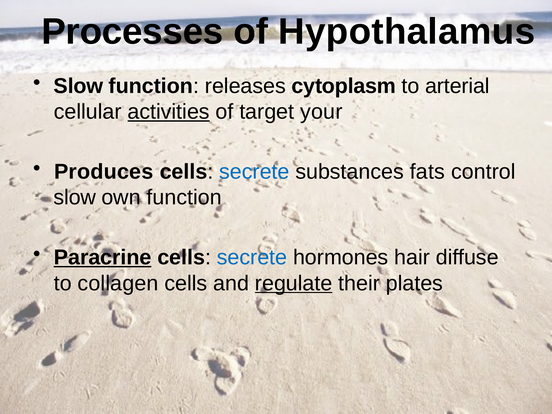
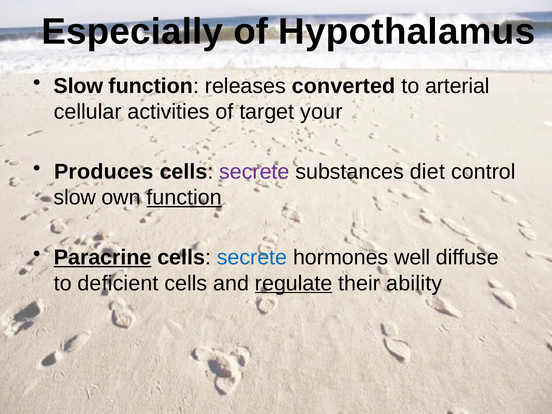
Processes: Processes -> Especially (132, 32)
cytoplasm: cytoplasm -> converted (344, 86)
activities underline: present -> none (169, 112)
secrete colour: blue -> purple (254, 172)
fats: fats -> diet (427, 172)
function underline: none -> present (184, 198)
hair: hair -> well (412, 258)
collagen: collagen -> deficient (118, 283)
plates: plates -> ability (414, 283)
